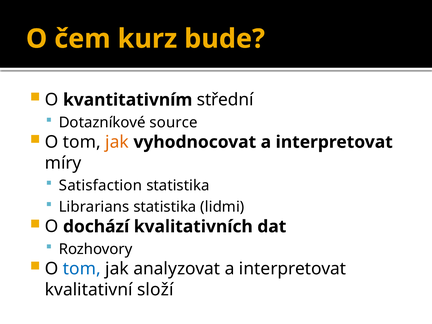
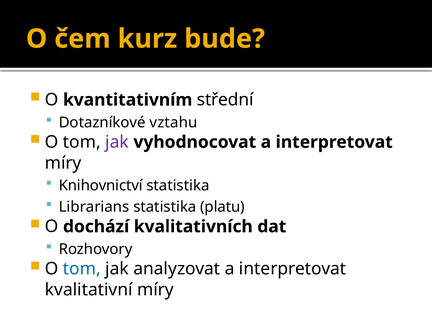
source: source -> vztahu (174, 122)
jak colour: orange -> purple (117, 142)
Satisfaction: Satisfaction -> Knihovnictví (101, 186)
lidmi: lidmi -> platu (222, 207)
kvalitativní složí: složí -> míry (155, 290)
